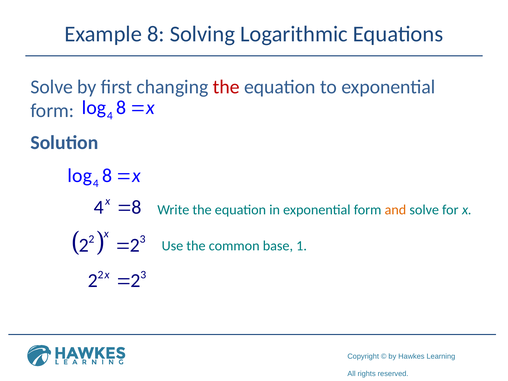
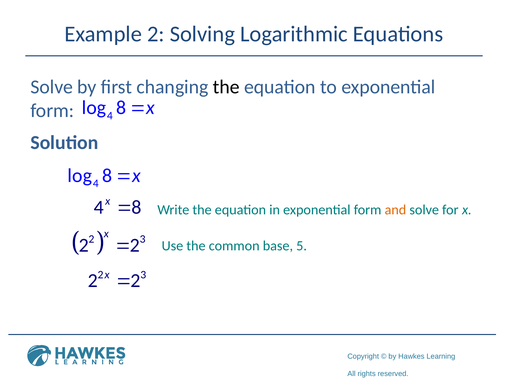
Example 8: 8 -> 2 (156, 34)
the colour: red -> black (226, 87)
1: 1 -> 5 (302, 246)
